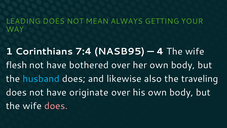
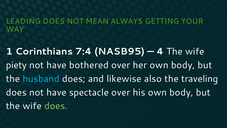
flesh: flesh -> piety (16, 65)
originate: originate -> spectacle (89, 92)
does colour: pink -> light green (56, 106)
